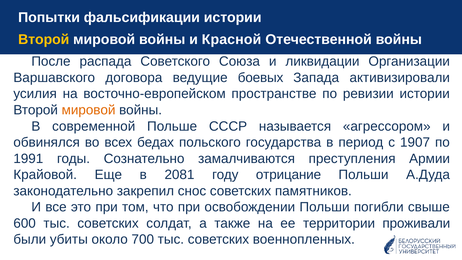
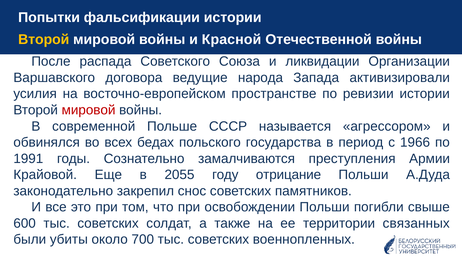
боевых: боевых -> народа (261, 78)
мировой colour: orange -> red (89, 110)
1907: 1907 -> 1966 (415, 142)
2081: 2081 -> 2055 (179, 175)
проживали: проживали -> связанных (416, 223)
